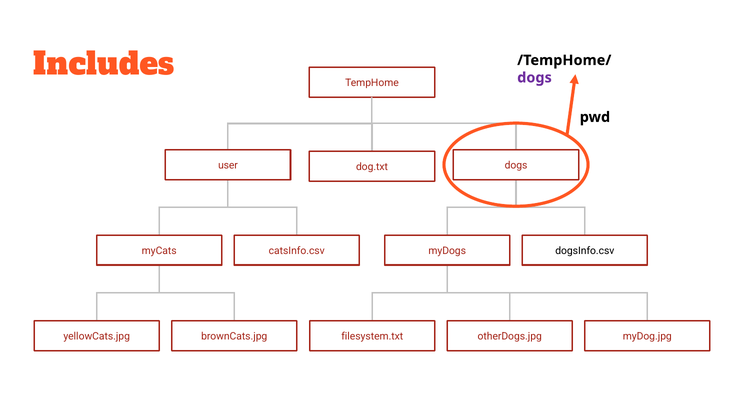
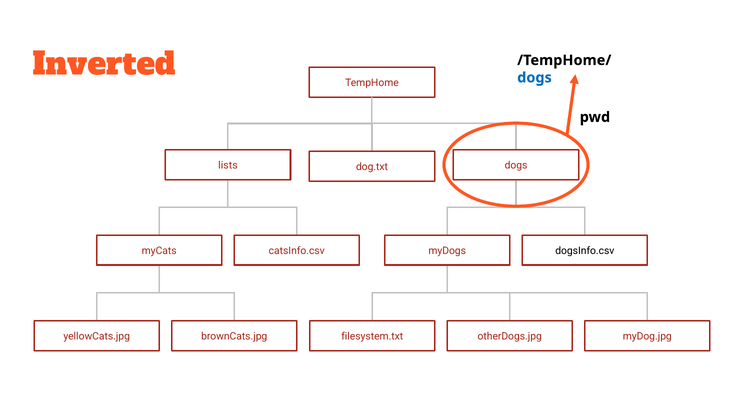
Includes: Includes -> Inverted (104, 64)
dogs colour: purple -> blue (534, 78)
user: user -> lists (228, 166)
